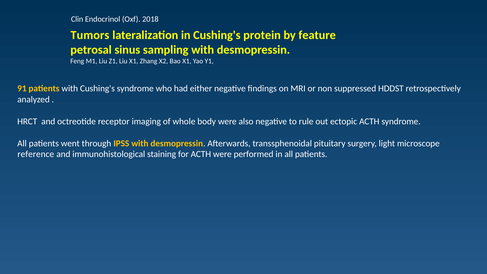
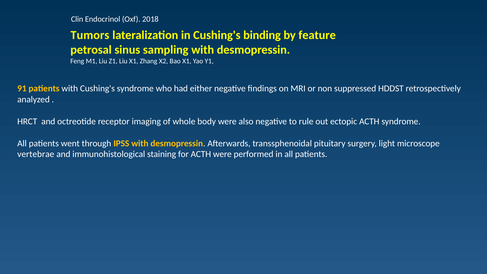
protein: protein -> binding (262, 35)
reference: reference -> vertebrae (36, 154)
